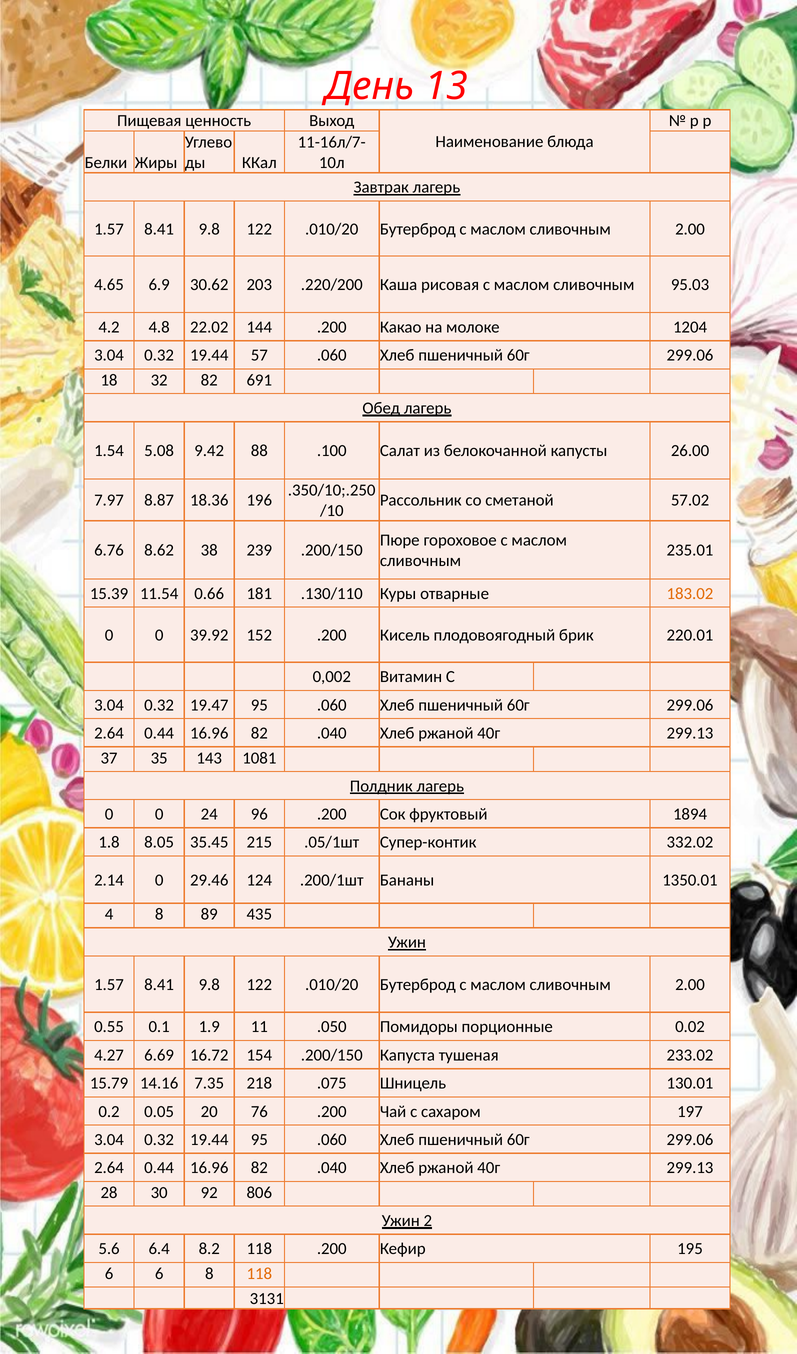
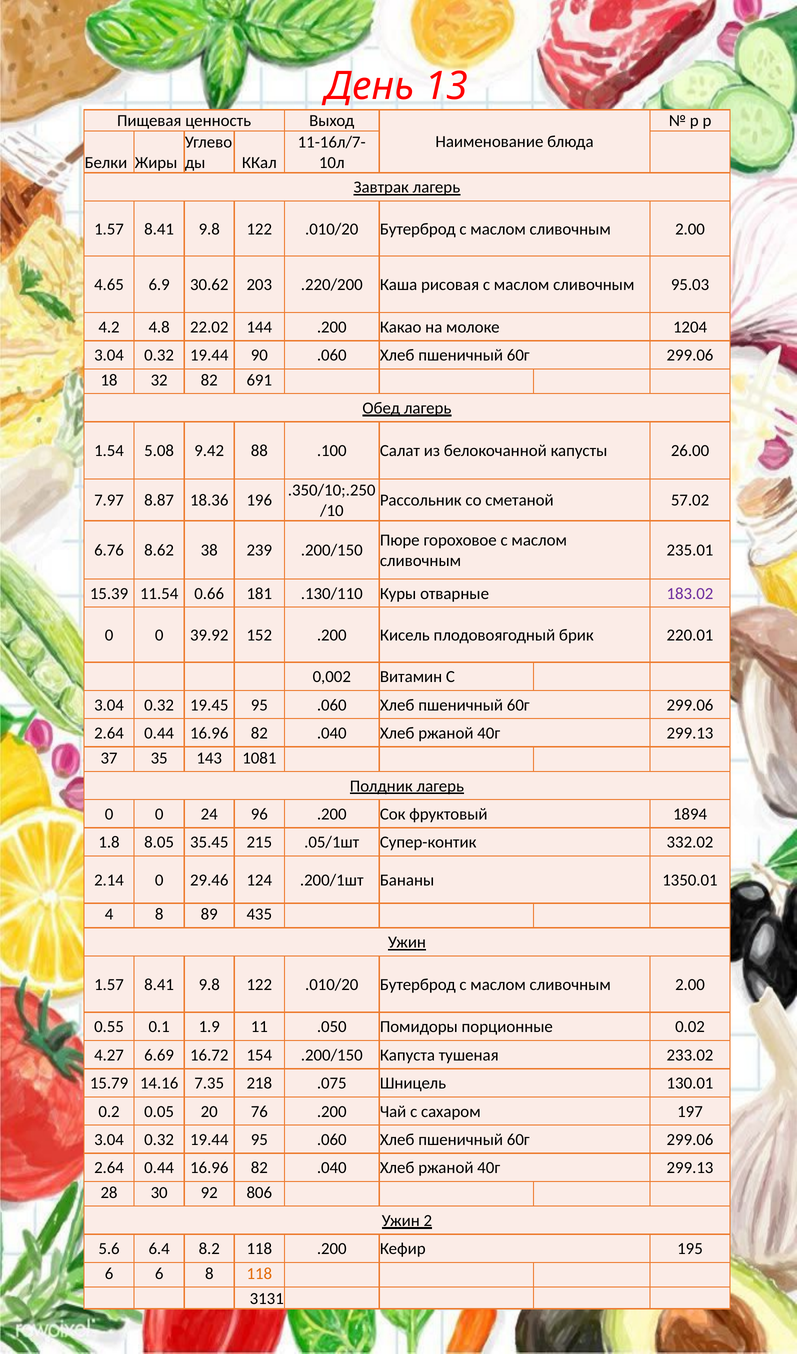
57: 57 -> 90 (259, 356)
183.02 colour: orange -> purple (690, 594)
19.47: 19.47 -> 19.45 (209, 706)
